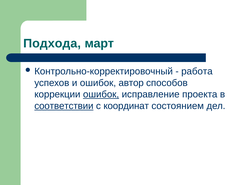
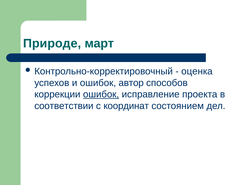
Подхода: Подхода -> Природе (52, 43)
работа: работа -> оценка (197, 71)
соответствии underline: present -> none (64, 106)
